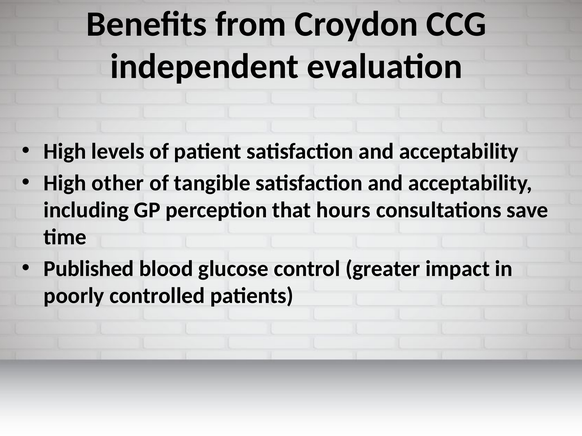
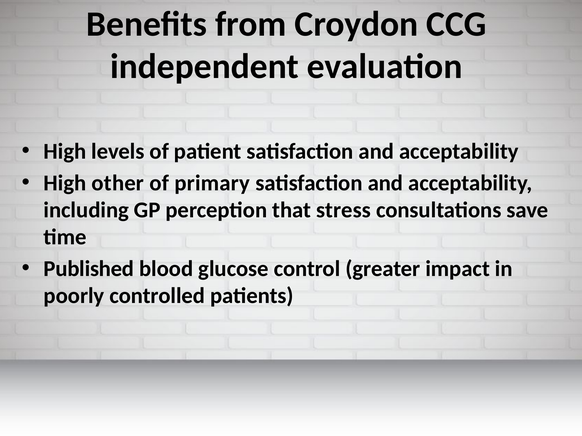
tangible: tangible -> primary (212, 183)
hours: hours -> stress (343, 210)
